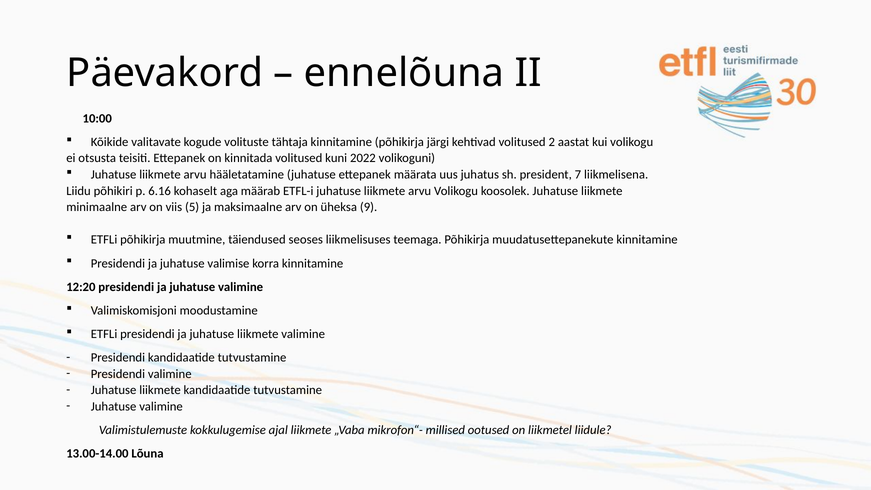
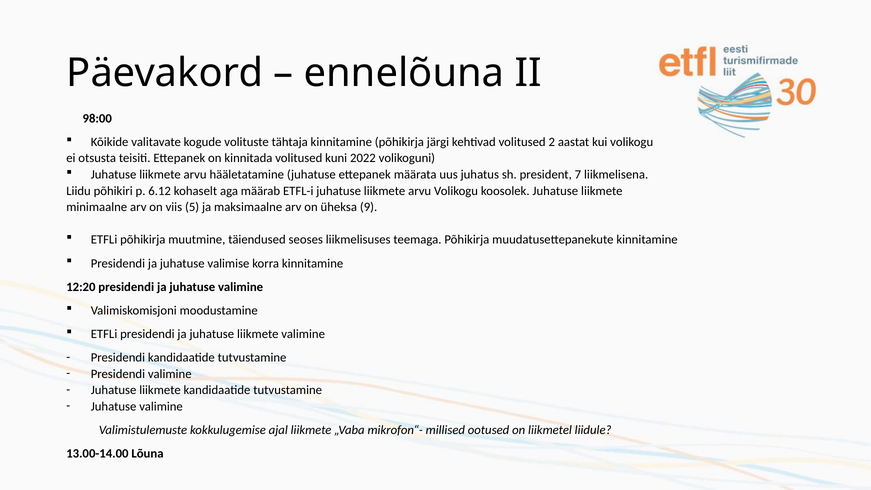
10:00: 10:00 -> 98:00 (97, 118)
6.16: 6.16 -> 6.12 (160, 191)
